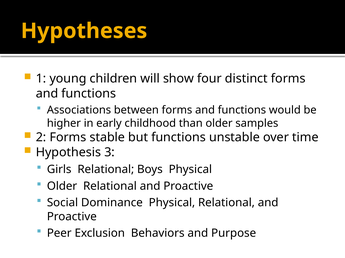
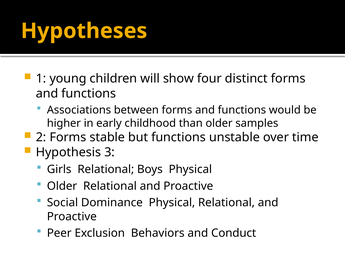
Purpose: Purpose -> Conduct (234, 234)
